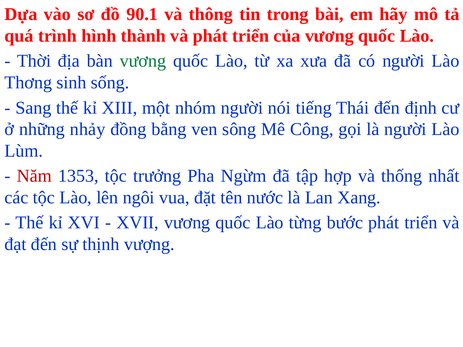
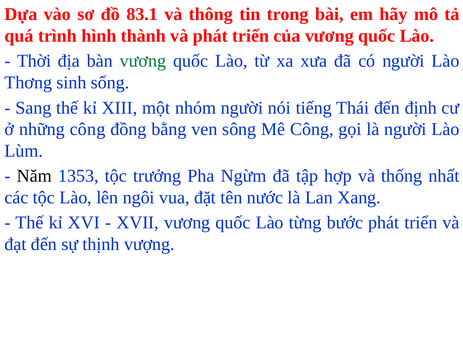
90.1: 90.1 -> 83.1 (142, 14)
những nhảy: nhảy -> công (88, 129)
Năm colour: red -> black (34, 176)
